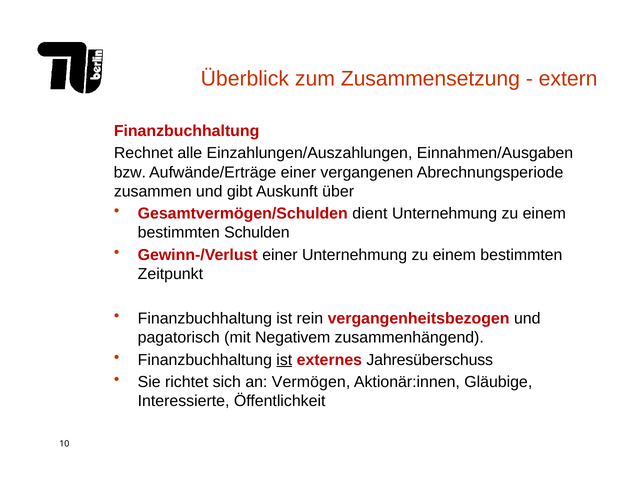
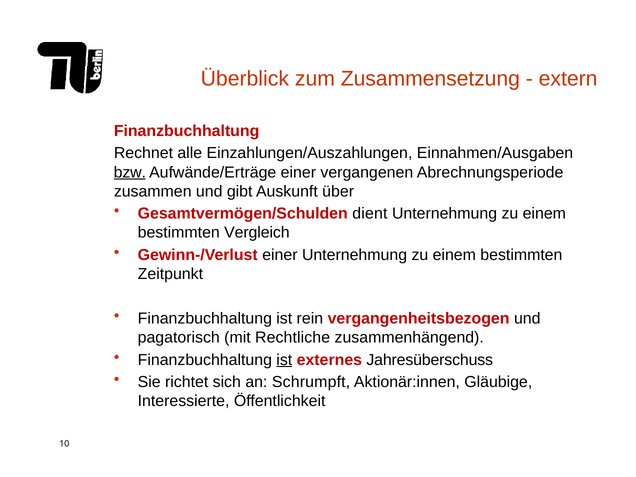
bzw underline: none -> present (130, 172)
Schulden: Schulden -> Vergleich (257, 233)
Negativem: Negativem -> Rechtliche (293, 338)
Vermögen: Vermögen -> Schrumpft (311, 382)
